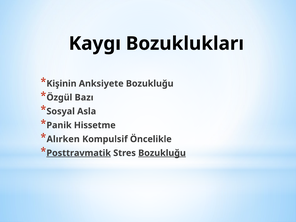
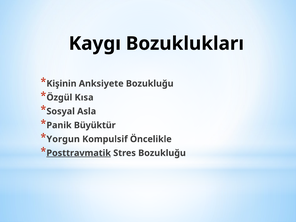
Bazı: Bazı -> Kısa (84, 97)
Hissetme: Hissetme -> Büyüktür (95, 125)
Alırken: Alırken -> Yorgun (63, 139)
Bozukluğu underline: present -> none (162, 153)
